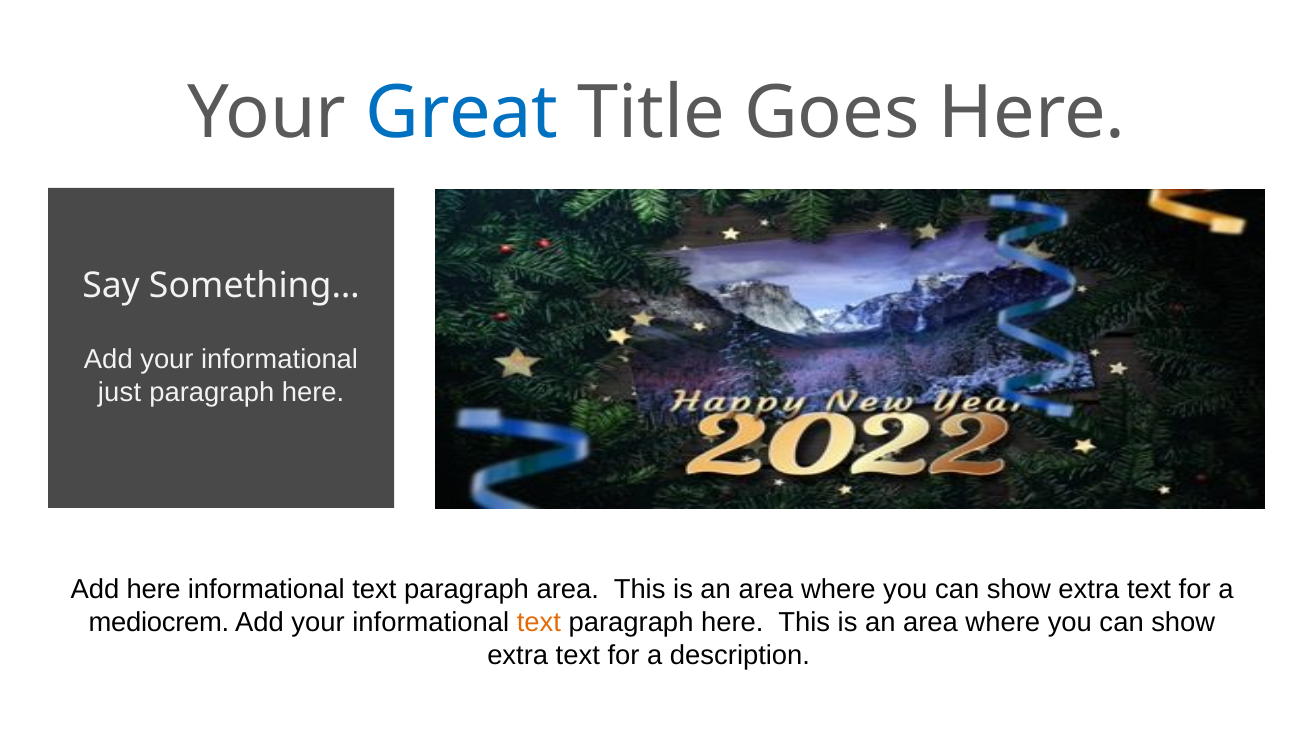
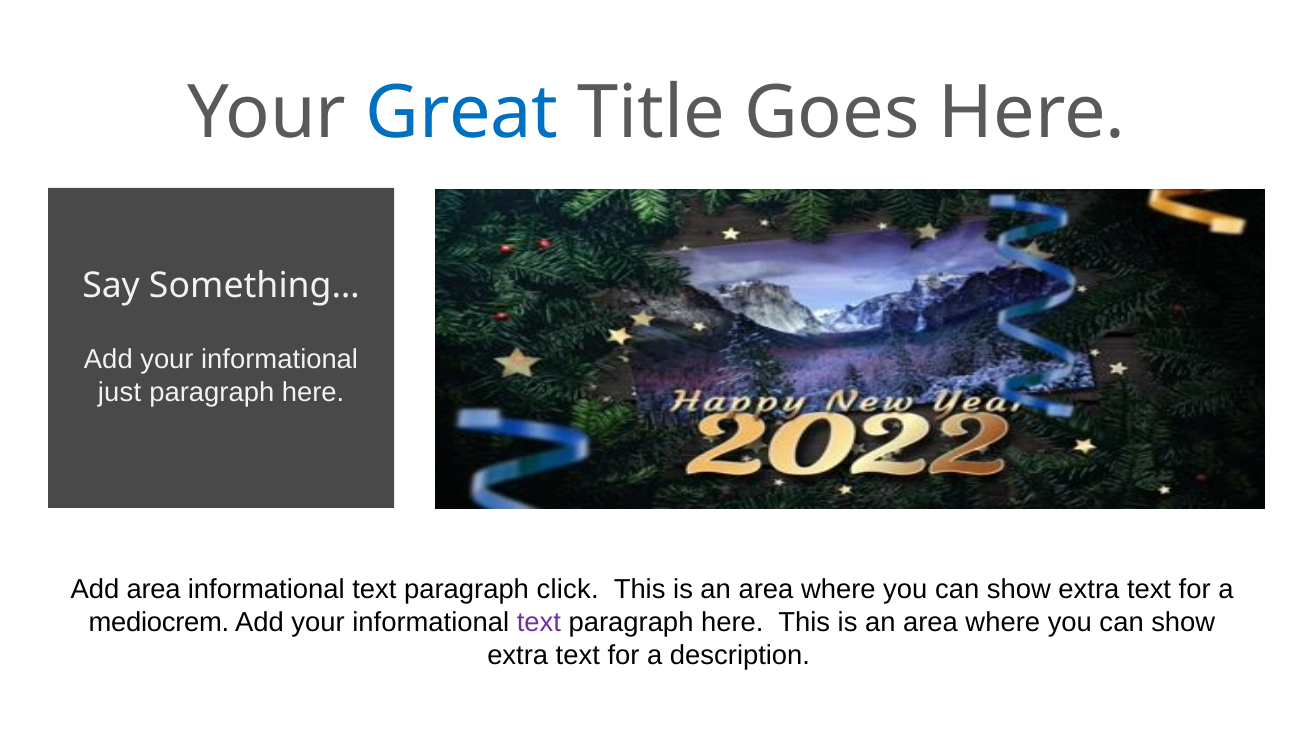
Add here: here -> area (154, 590)
paragraph area: area -> click (568, 590)
text colour: orange -> purple (539, 623)
